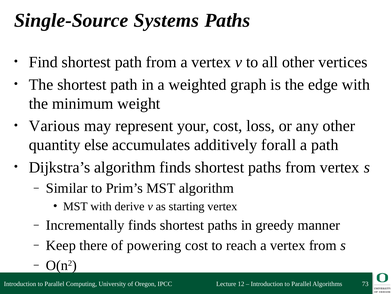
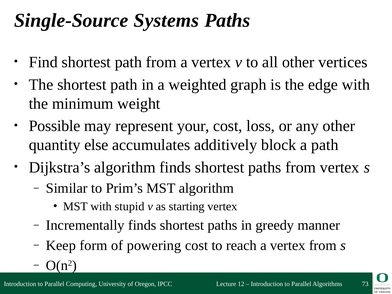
Various: Various -> Possible (55, 126)
forall: forall -> block (279, 145)
derive: derive -> stupid (129, 206)
there: there -> form (93, 245)
